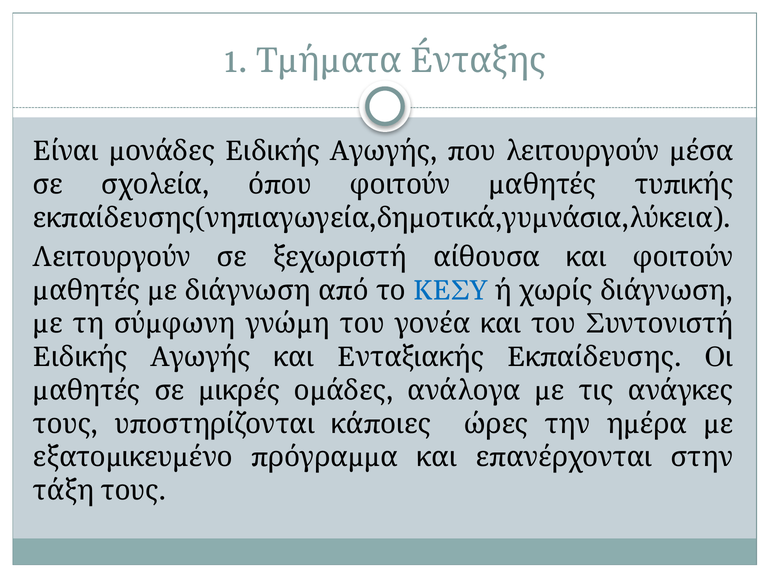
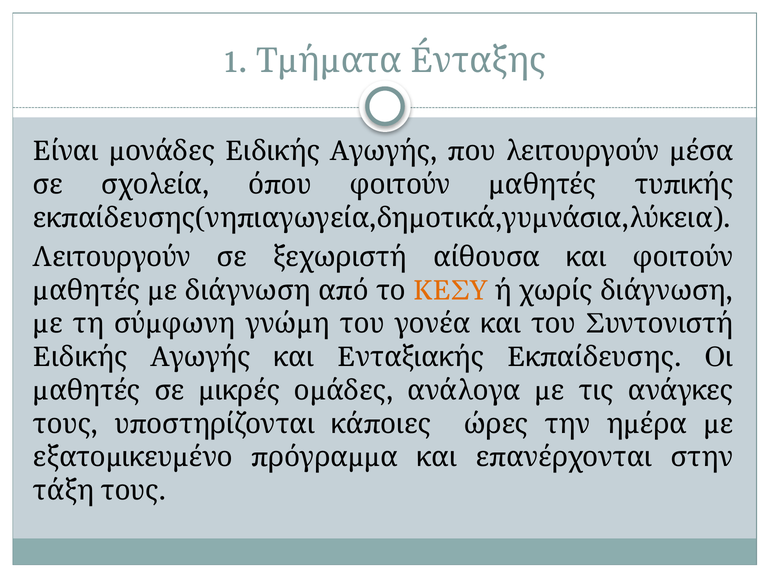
ΚΕΣΥ colour: blue -> orange (450, 290)
